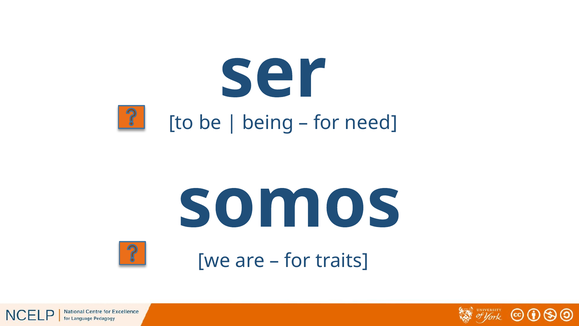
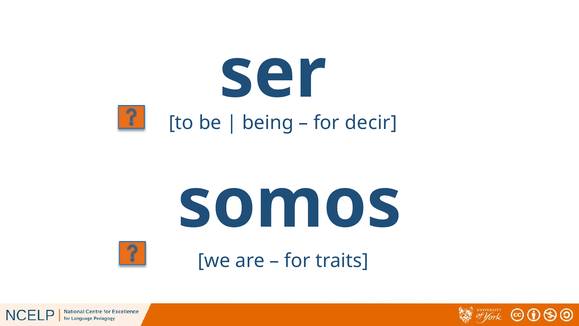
need: need -> decir (371, 123)
